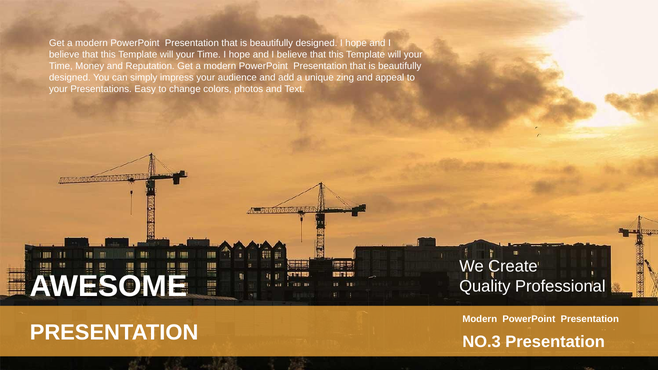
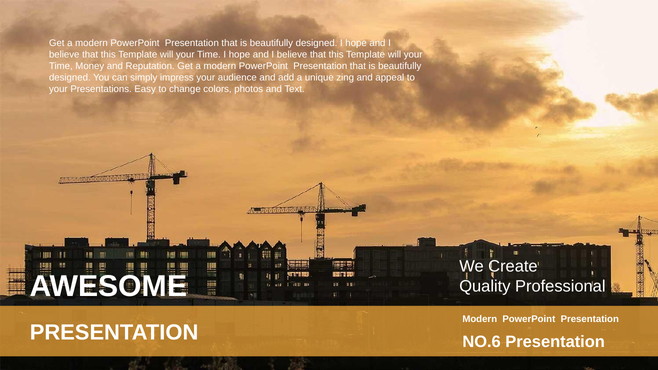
NO.3: NO.3 -> NO.6 (482, 342)
